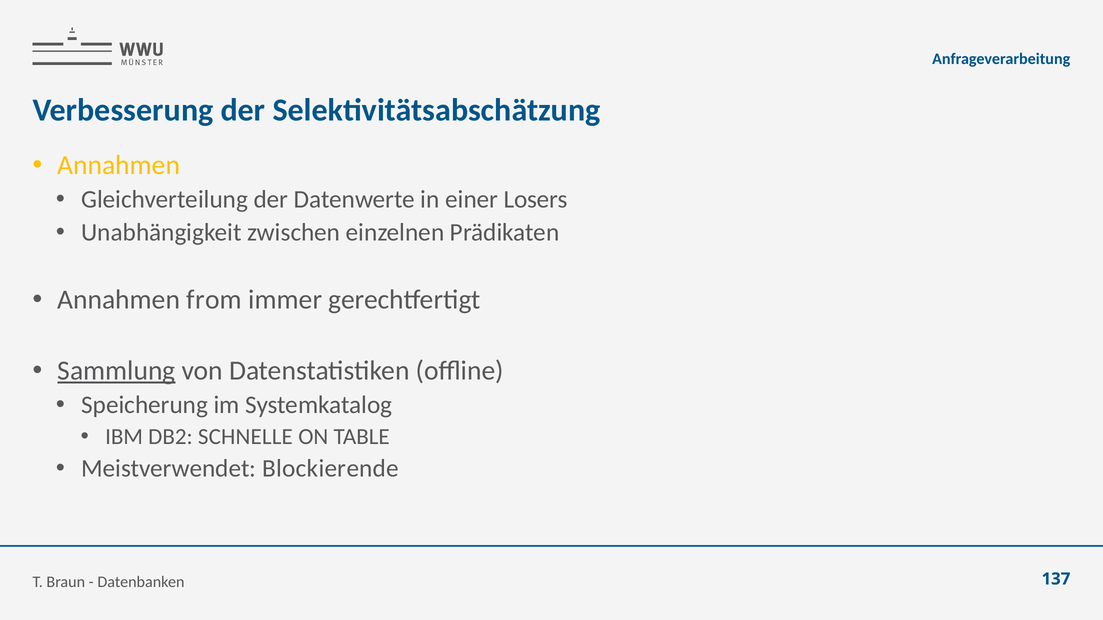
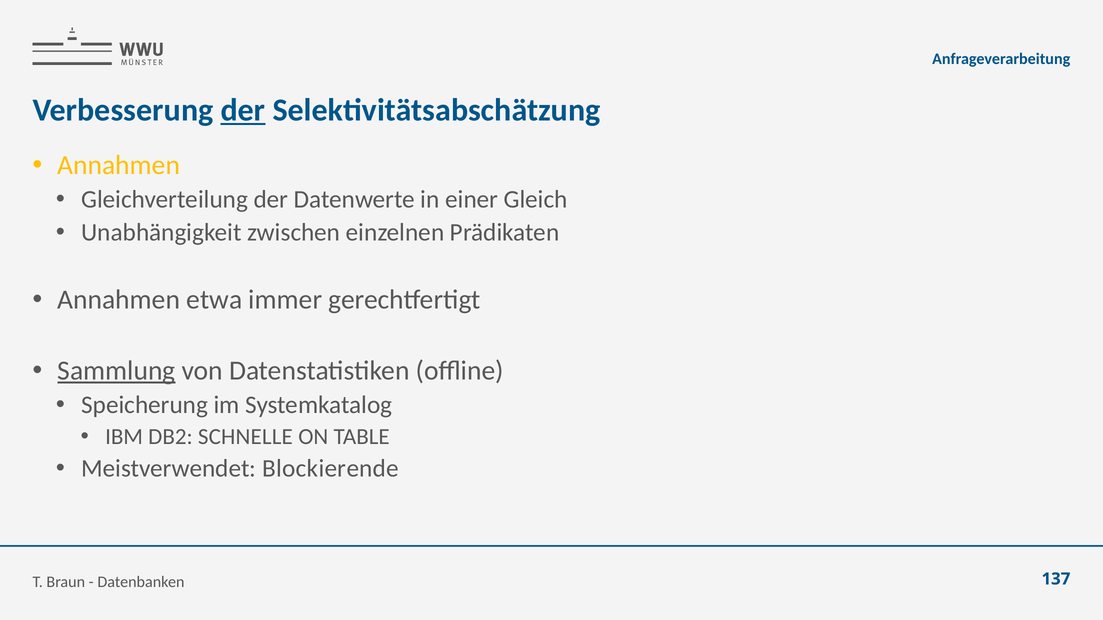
der underline: none -> present (243, 110)
Losers: Losers -> Gleich (536, 200)
from: from -> etwa (214, 300)
